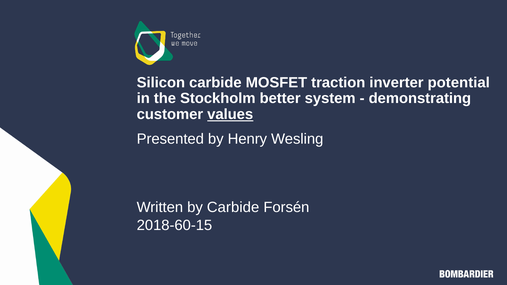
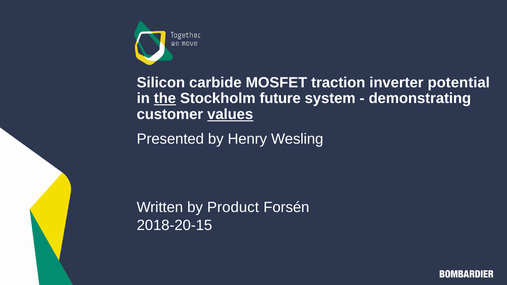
the underline: none -> present (165, 99)
better: better -> future (280, 99)
by Carbide: Carbide -> Product (233, 207)
2018-60-15: 2018-60-15 -> 2018-20-15 (174, 225)
